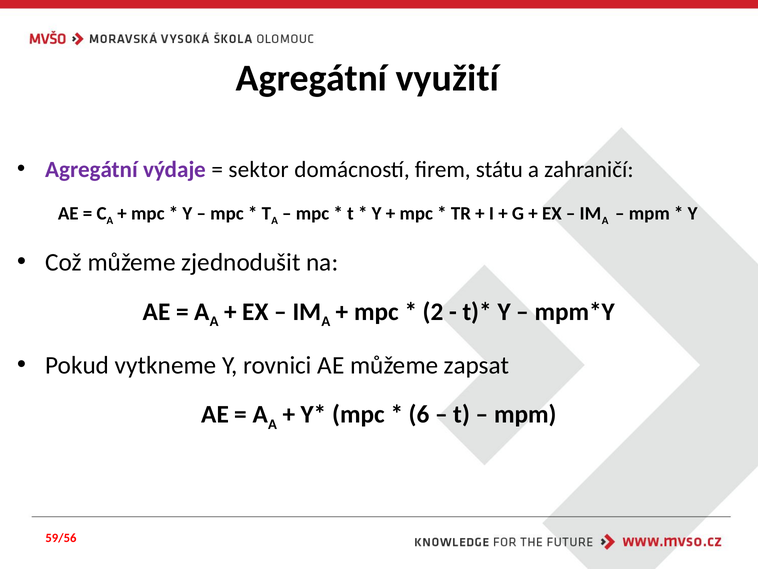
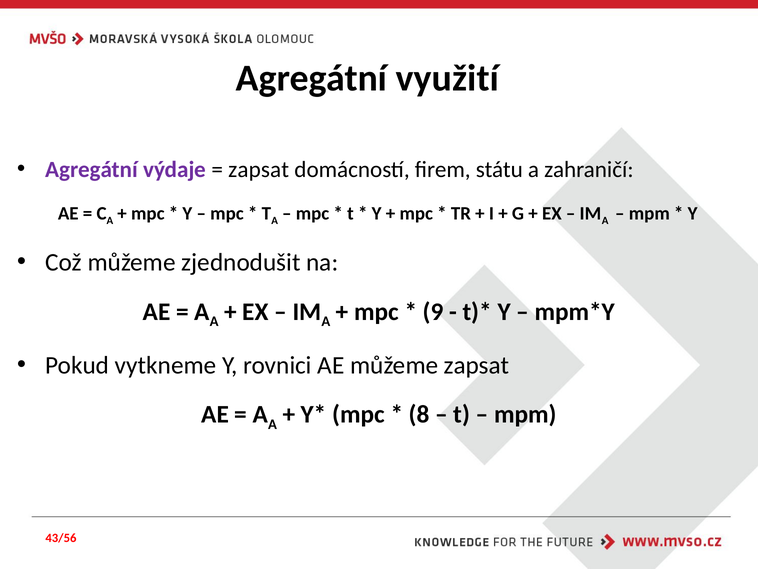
sektor: sektor -> zapsat (259, 169)
2: 2 -> 9 (433, 312)
6: 6 -> 8 (419, 414)
59/56: 59/56 -> 43/56 (61, 538)
